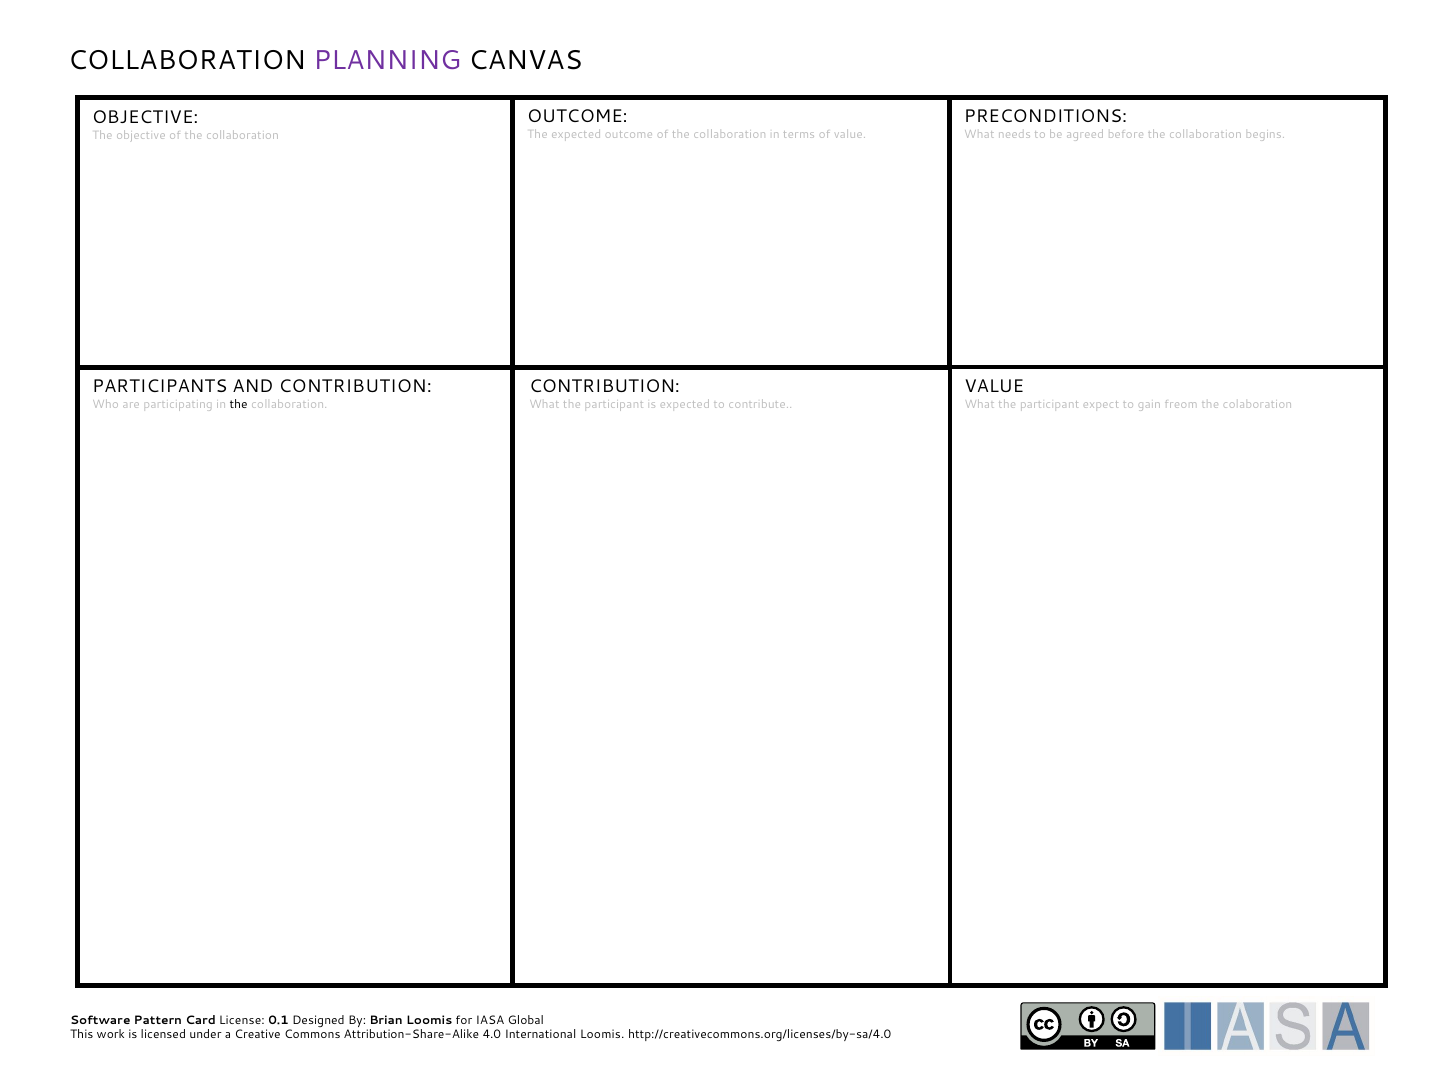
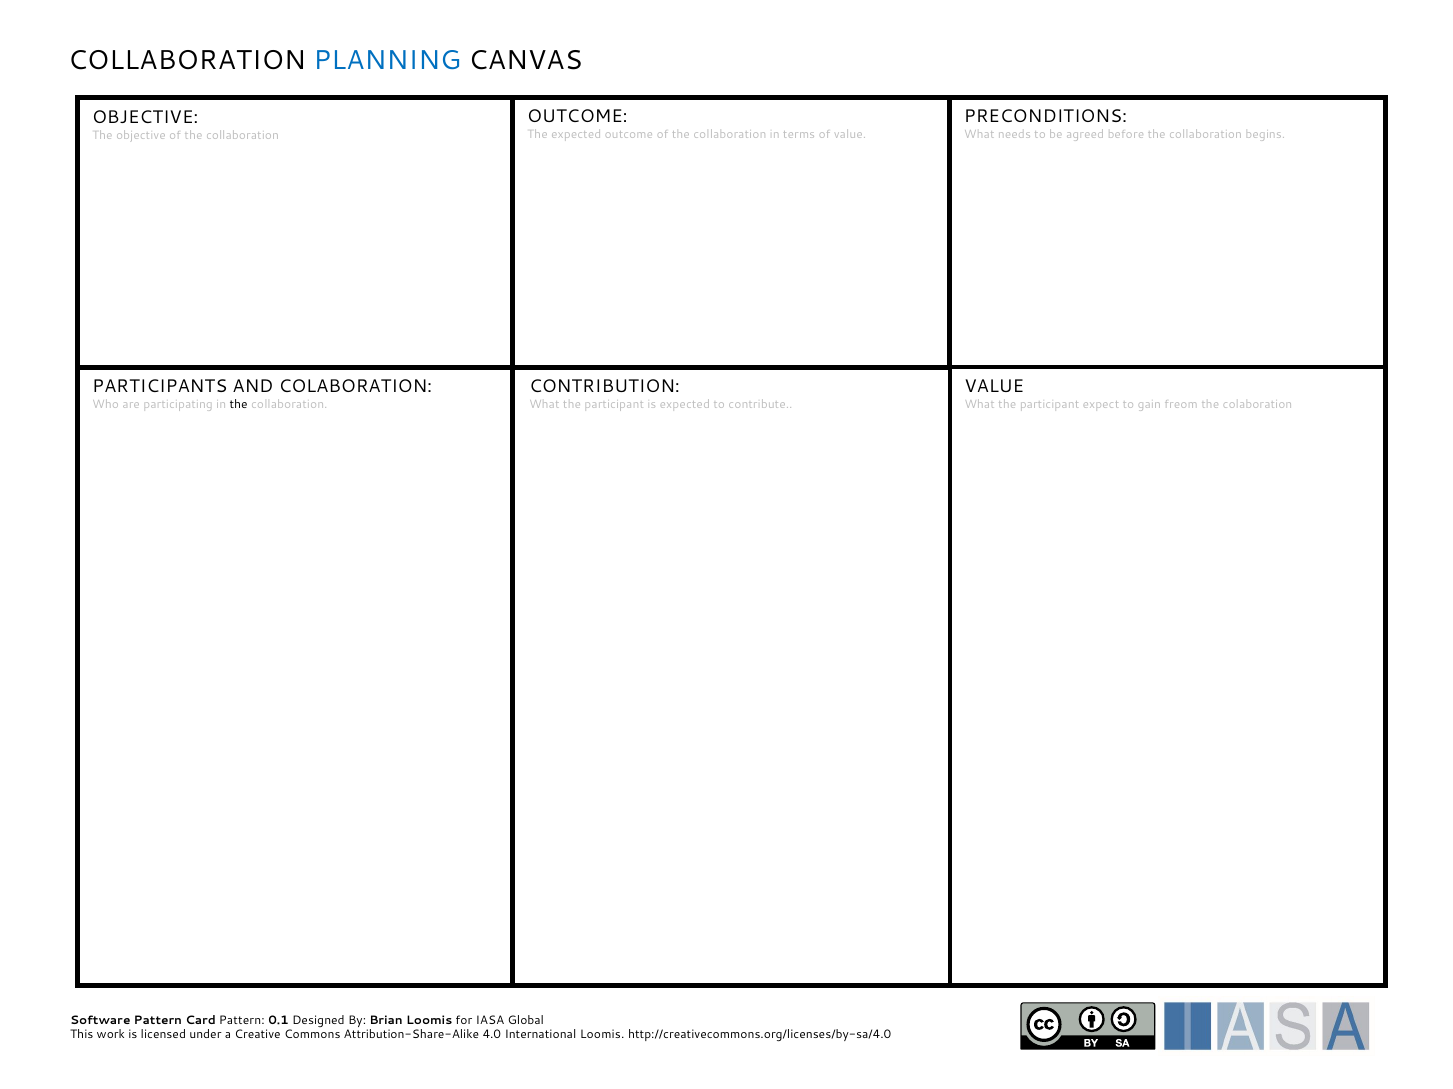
PLANNING colour: purple -> blue (387, 61)
AND CONTRIBUTION: CONTRIBUTION -> COLABORATION (355, 387)
Card License: License -> Pattern (242, 1021)
